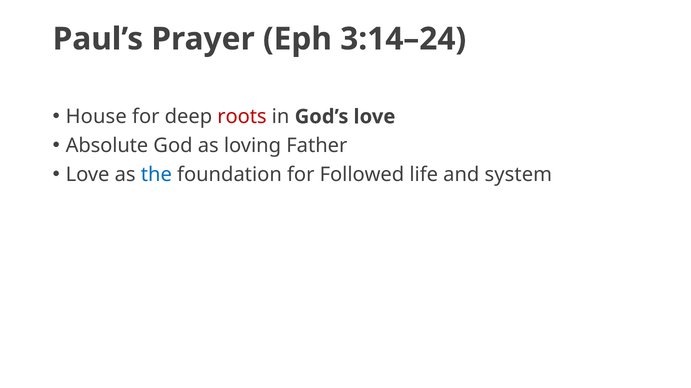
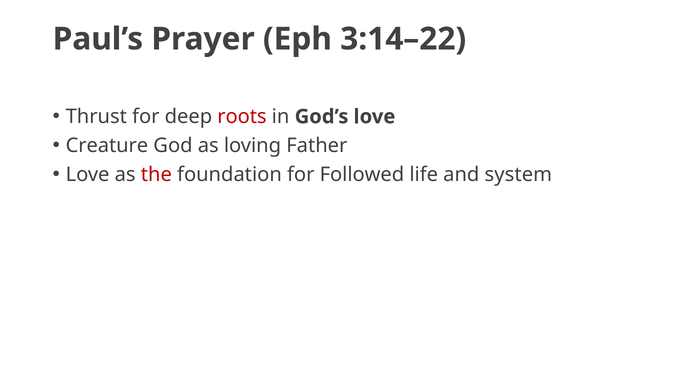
3:14–24: 3:14–24 -> 3:14–22 (403, 39)
House: House -> Thrust (96, 117)
Absolute: Absolute -> Creature (107, 146)
the colour: blue -> red (156, 175)
